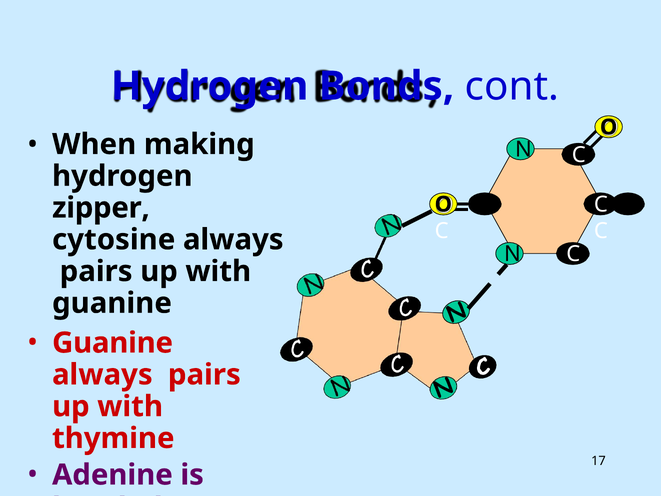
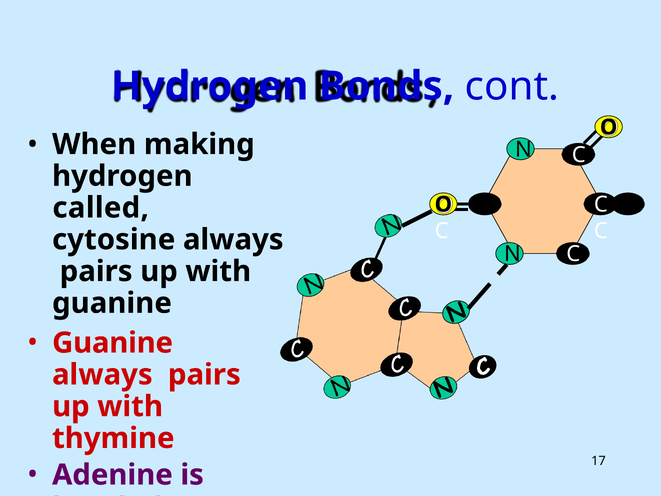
zipper: zipper -> called (101, 208)
